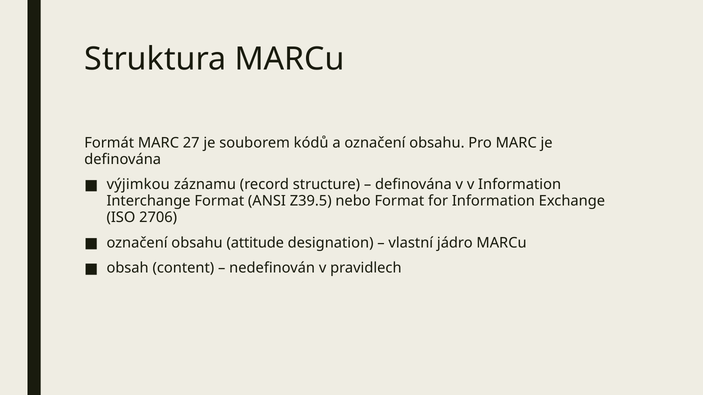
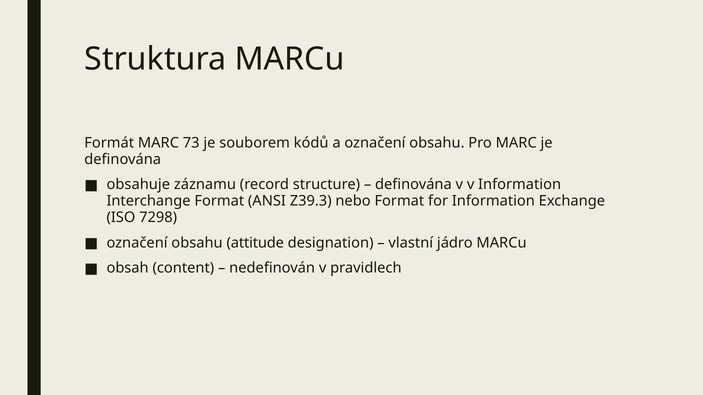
27: 27 -> 73 (191, 143)
výjimkou: výjimkou -> obsahuje (138, 185)
Z39.5: Z39.5 -> Z39.3 (311, 201)
2706: 2706 -> 7298 (158, 218)
